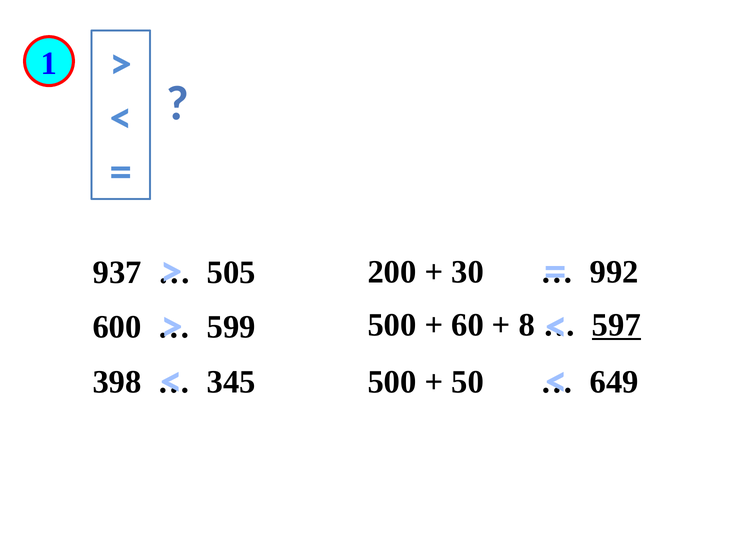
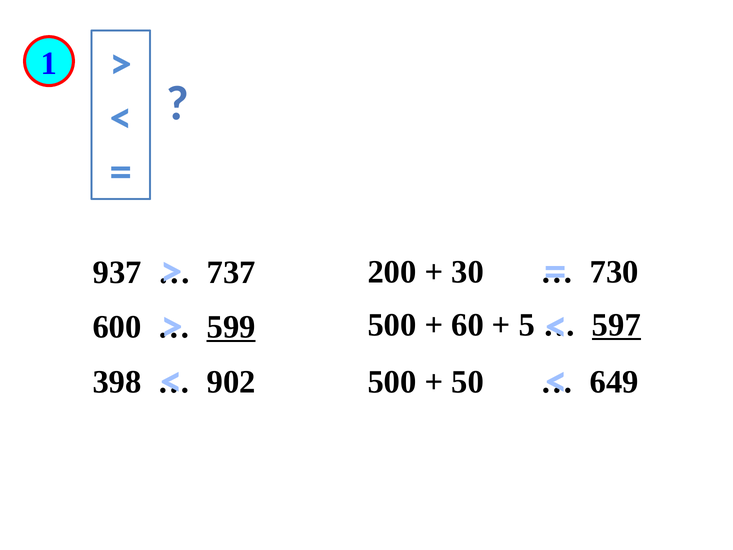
992: 992 -> 730 (614, 272)
505: 505 -> 737 (231, 272)
8: 8 -> 5 (527, 325)
599 underline: none -> present (231, 327)
345: 345 -> 902 (231, 382)
